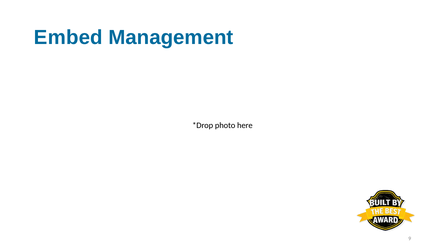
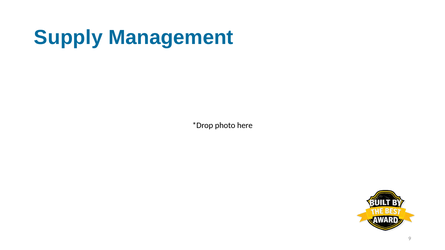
Embed: Embed -> Supply (68, 37)
